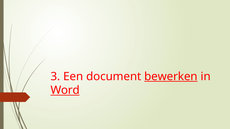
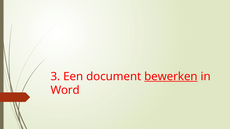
Word underline: present -> none (65, 90)
